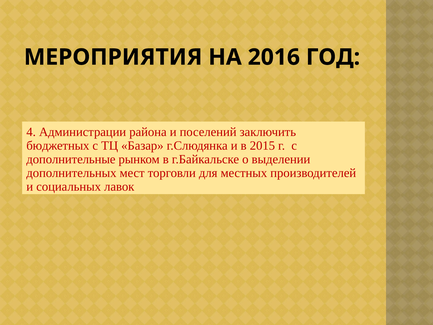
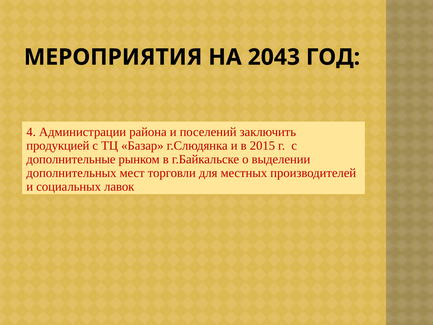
2016: 2016 -> 2043 (274, 57)
бюджетных: бюджетных -> продукцией (58, 146)
